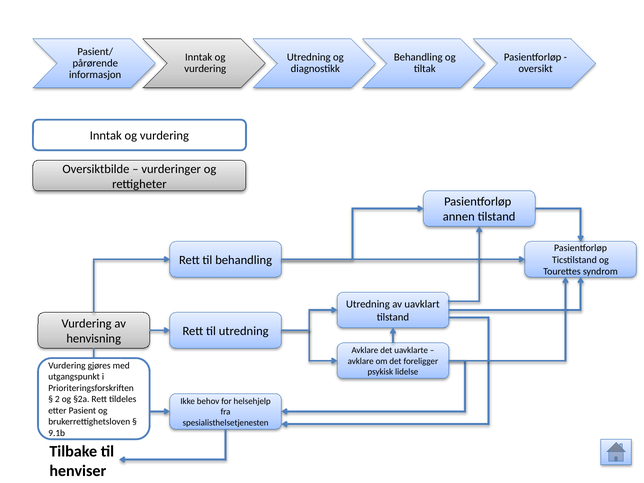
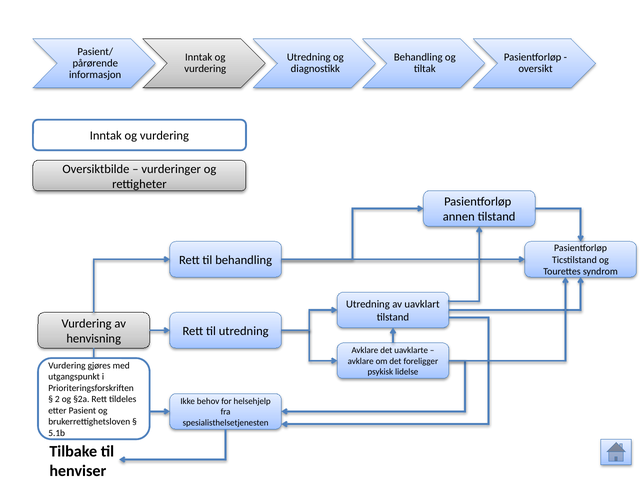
9.1b: 9.1b -> 5.1b (57, 433)
